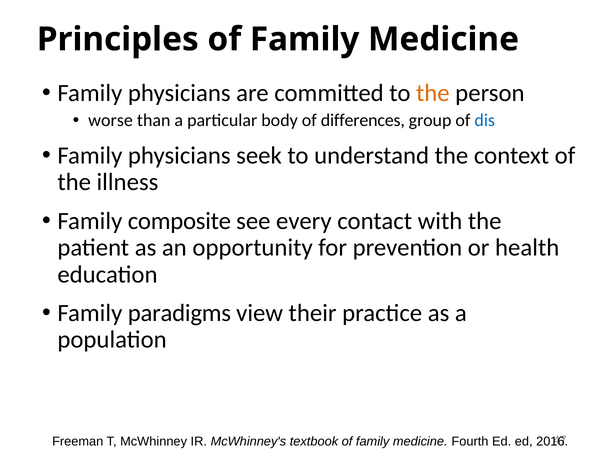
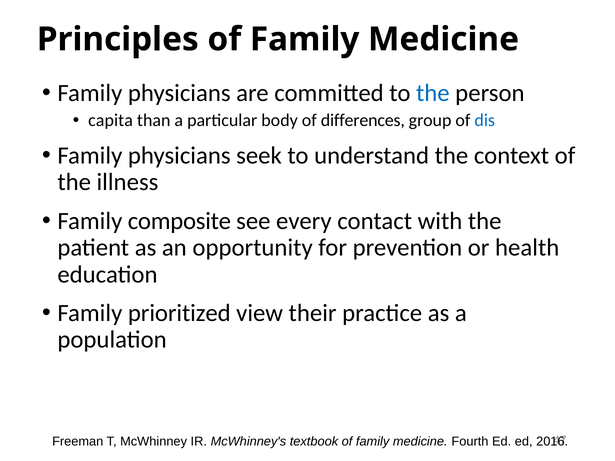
the colour: orange -> blue (433, 93)
worse: worse -> capita (111, 121)
paradigms: paradigms -> prioritized (179, 313)
